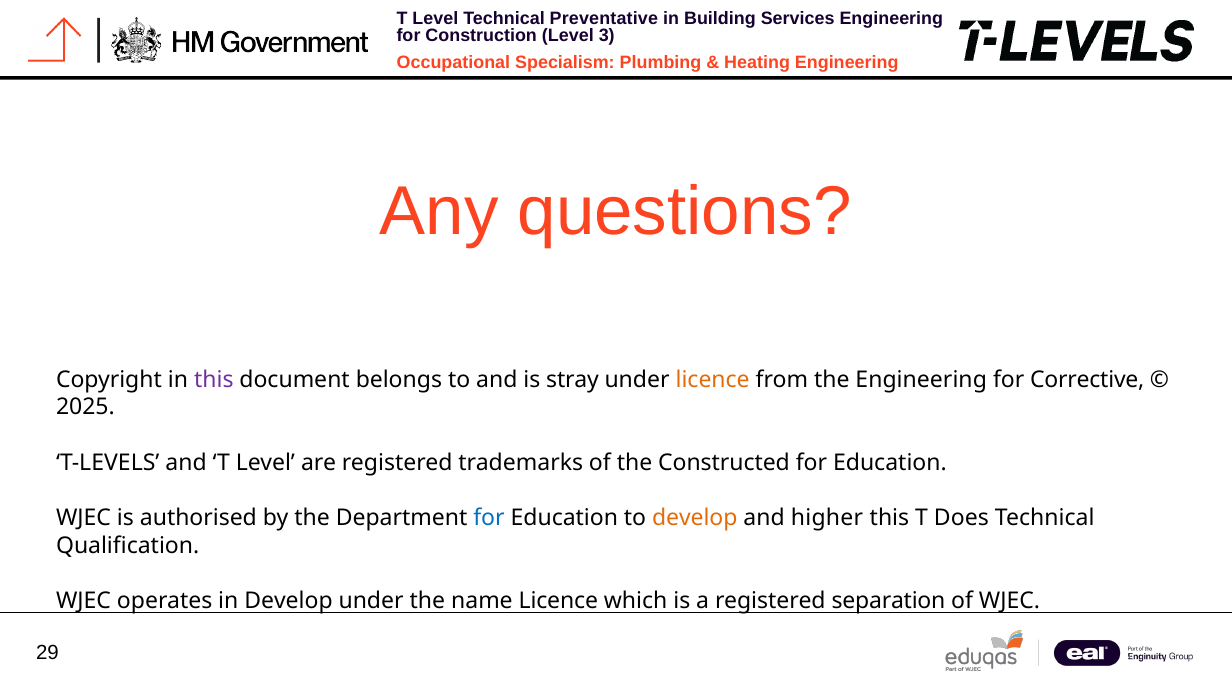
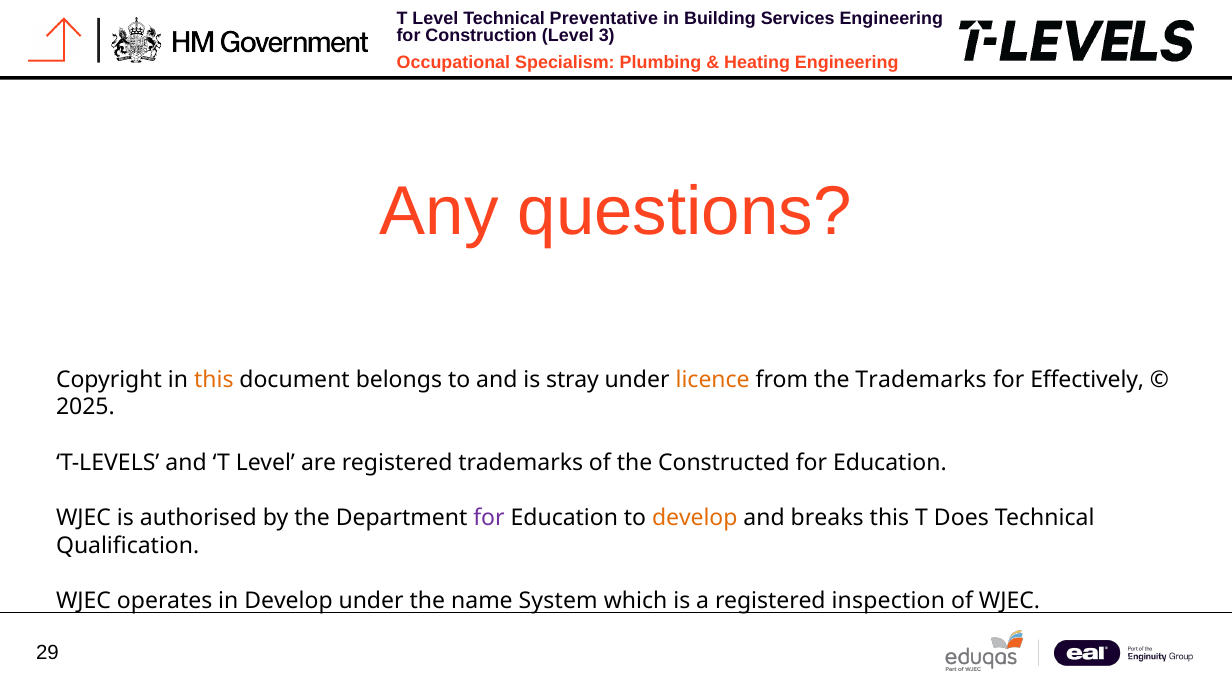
this colour: purple -> orange (214, 379)
the Engineering: Engineering -> Trademarks (921, 379)
Corrective: Corrective -> Effectively (1087, 379)
for colour: blue -> purple (489, 517)
higher: higher -> breaks (827, 517)
name Licence: Licence -> System (558, 600)
separation: separation -> inspection (888, 600)
